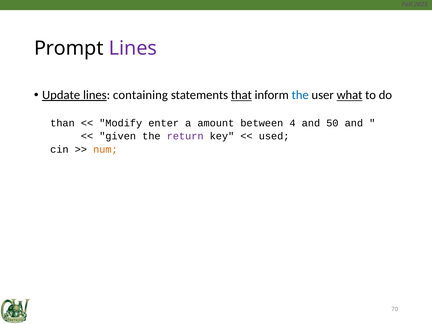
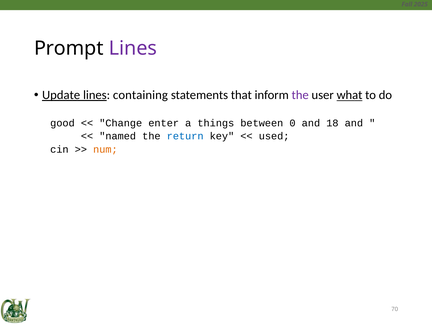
that underline: present -> none (241, 95)
the colour: blue -> purple (300, 95)
than: than -> good (62, 123)
Modify: Modify -> Change (121, 123)
amount: amount -> things (216, 123)
4: 4 -> 0 (293, 123)
50: 50 -> 18 (332, 123)
given: given -> named (118, 136)
return colour: purple -> blue (185, 136)
